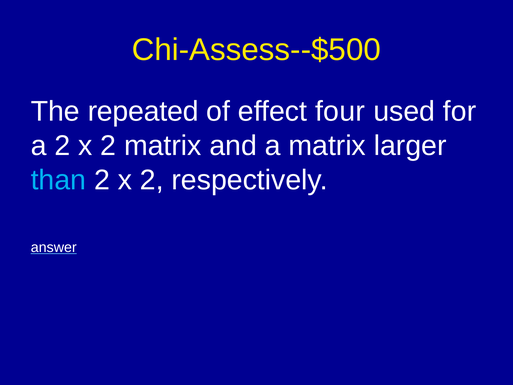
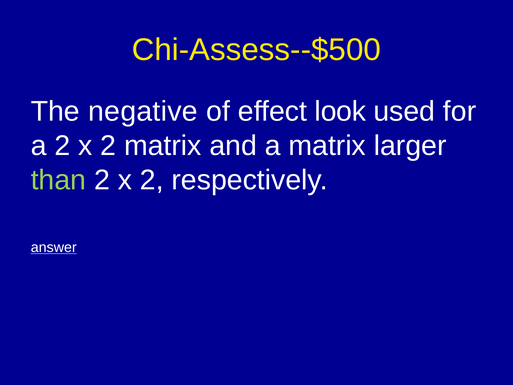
repeated: repeated -> negative (143, 111)
four: four -> look (340, 111)
than colour: light blue -> light green (58, 180)
